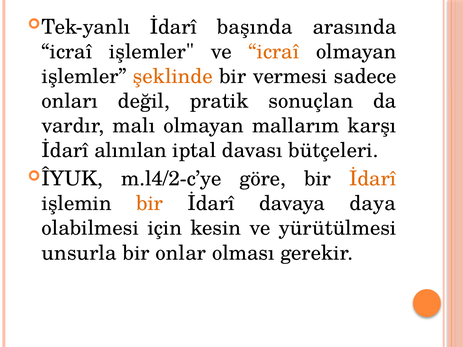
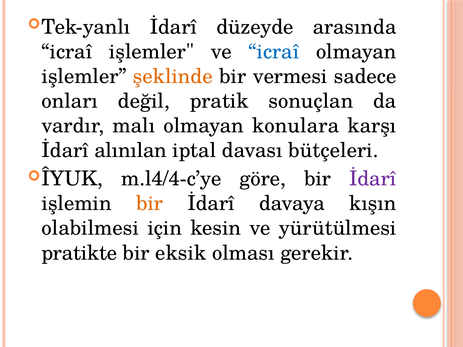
başında: başında -> düzeyde (255, 27)
icraî colour: orange -> blue (274, 52)
mallarım: mallarım -> konulara (296, 126)
m.l4/2-c’ye: m.l4/2-c’ye -> m.l4/4-c’ye (171, 179)
İdarî colour: orange -> purple (373, 179)
daya: daya -> kışın (373, 204)
unsurla: unsurla -> pratikte (79, 253)
onlar: onlar -> eksik (181, 253)
